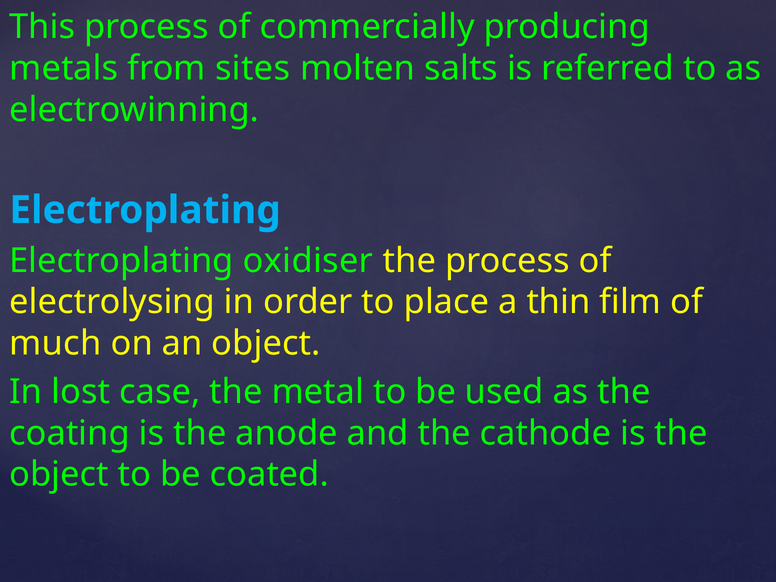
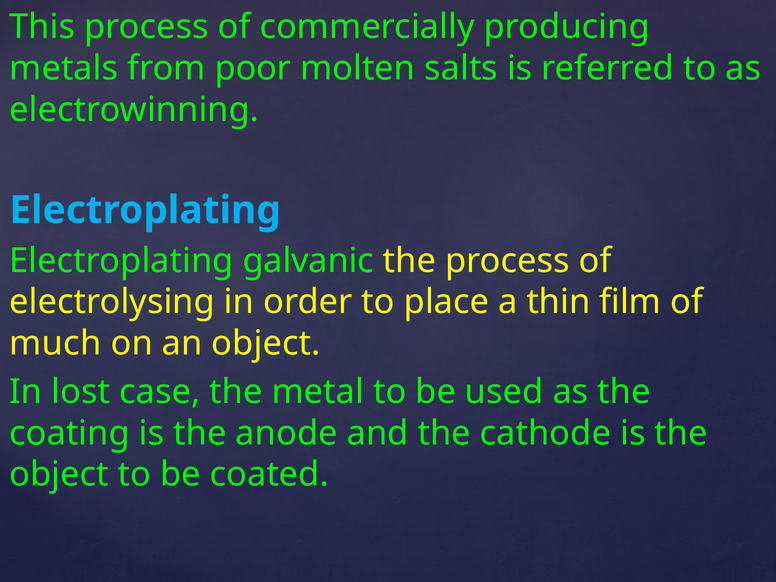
sites: sites -> poor (253, 68)
oxidiser: oxidiser -> galvanic (308, 261)
